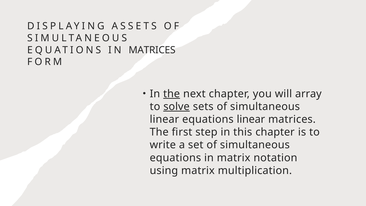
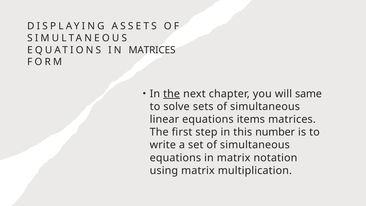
array: array -> same (308, 94)
solve underline: present -> none (177, 107)
equations linear: linear -> items (251, 119)
this chapter: chapter -> number (275, 132)
